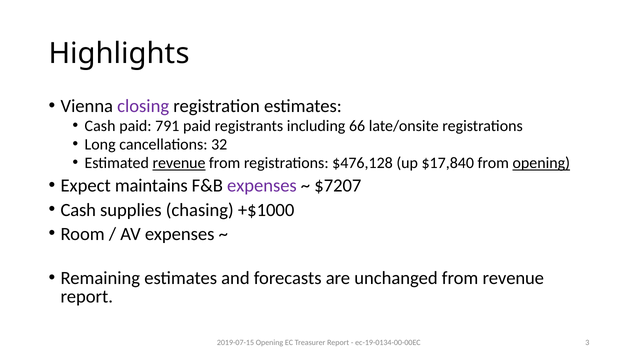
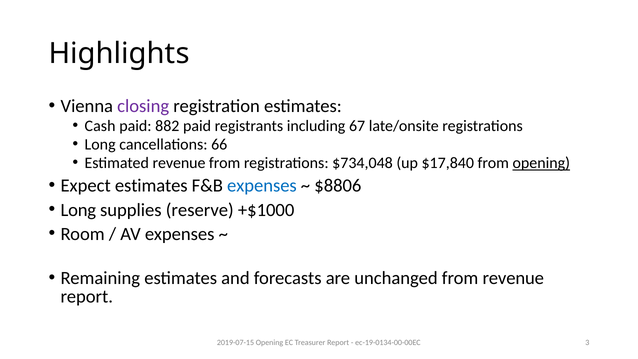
791: 791 -> 882 (167, 126)
66: 66 -> 67 (357, 126)
32: 32 -> 66 (219, 145)
revenue underline: present -> none (179, 163)
$476,128: $476,128 -> $734,048 (363, 163)
Expect maintains: maintains -> estimates (151, 186)
expenses colour: purple -> blue (262, 186)
$7207: $7207 -> $8806 (338, 186)
Cash: Cash -> Long (78, 210)
chasing: chasing -> reserve (200, 210)
